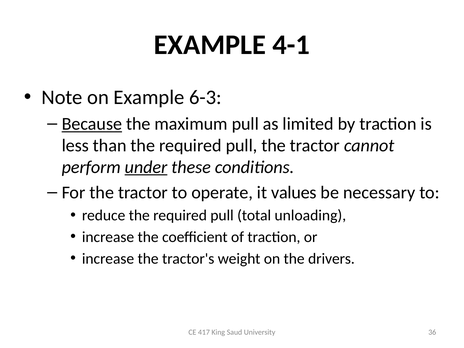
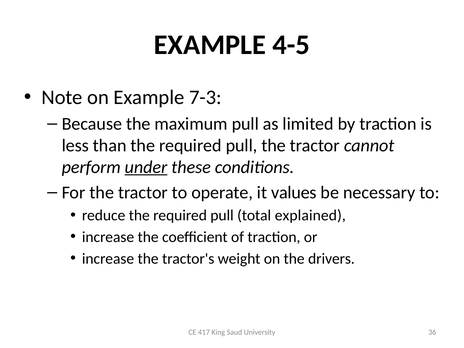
4-1: 4-1 -> 4-5 (291, 45)
6-3: 6-3 -> 7-3 (205, 97)
Because underline: present -> none (92, 124)
unloading: unloading -> explained (310, 215)
